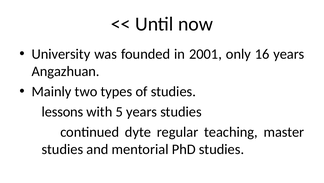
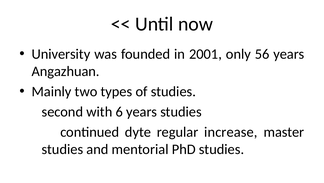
16: 16 -> 56 (262, 54)
lessons: lessons -> second (62, 111)
5: 5 -> 6 (119, 111)
teaching: teaching -> increase (231, 132)
